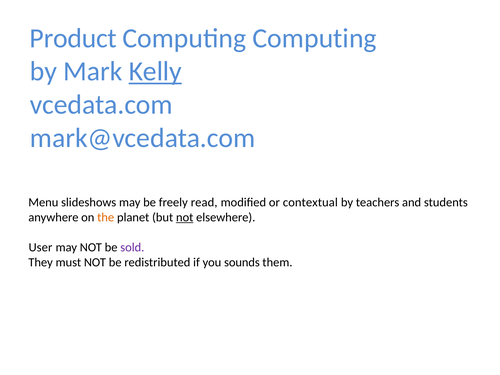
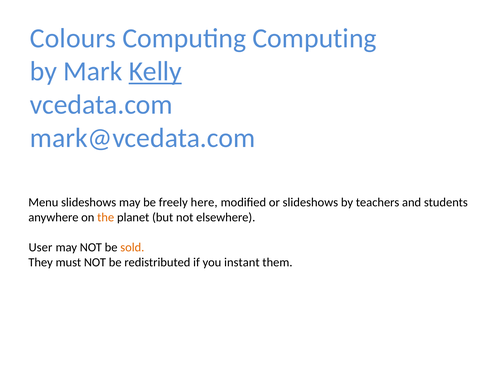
Product: Product -> Colours (73, 38)
read: read -> here (204, 202)
or contextual: contextual -> slideshows (310, 202)
not underline: present -> none (185, 217)
sold colour: purple -> orange (132, 247)
sounds: sounds -> instant (242, 262)
